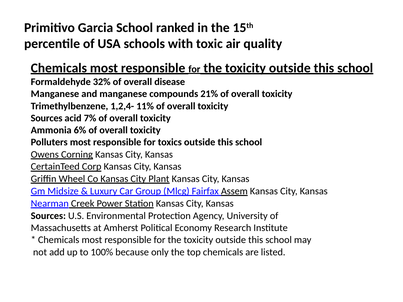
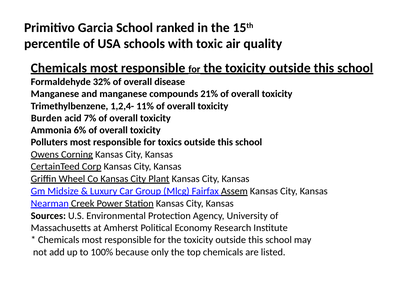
Sources: Sources -> Burden (46, 118)
